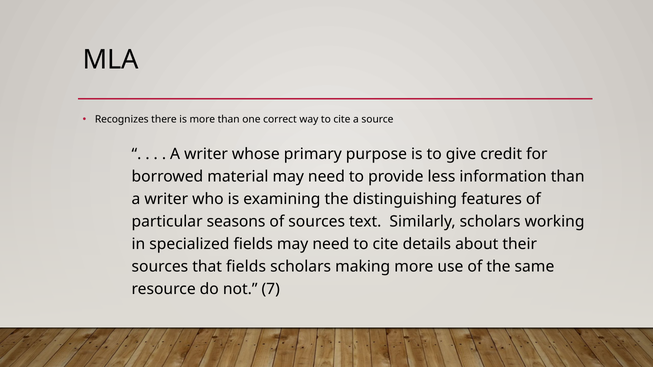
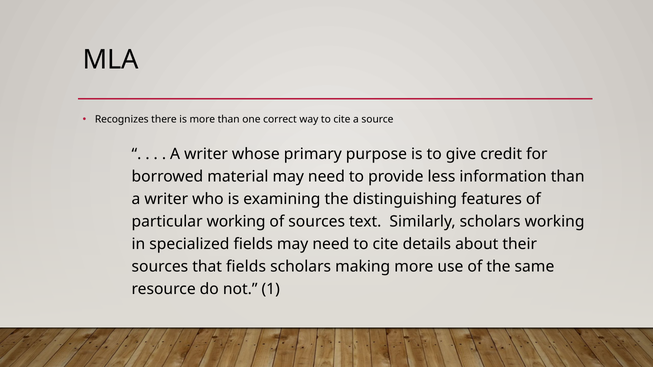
particular seasons: seasons -> working (236, 222)
7: 7 -> 1 (271, 289)
